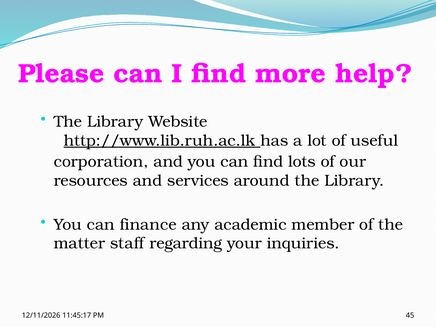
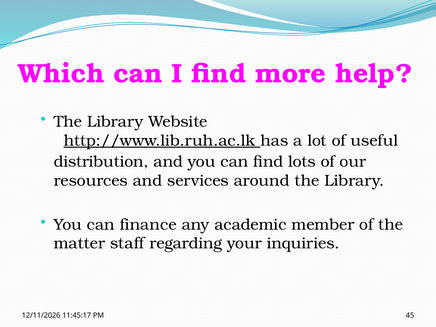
Please: Please -> Which (61, 74)
corporation: corporation -> distribution (101, 162)
